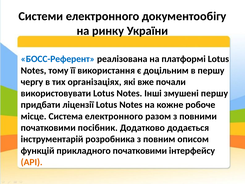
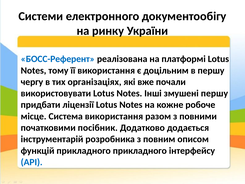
Система електронного: електронного -> використання (114, 116)
прикладного початковими: початковими -> прикладного (140, 150)
API colour: orange -> blue (32, 162)
